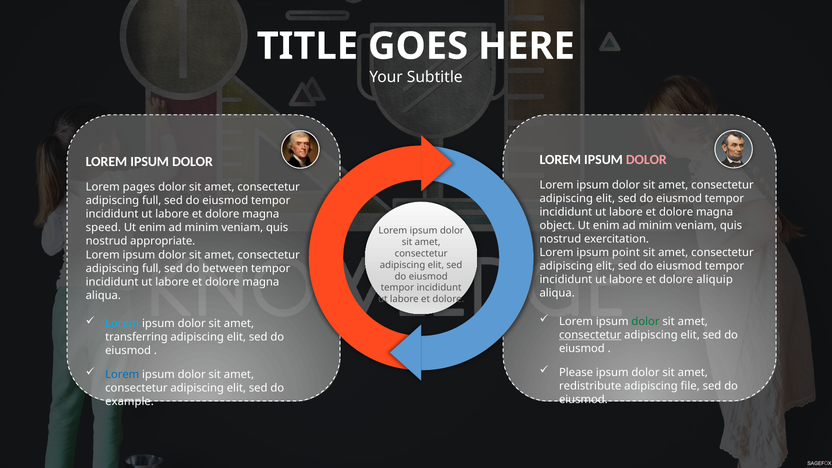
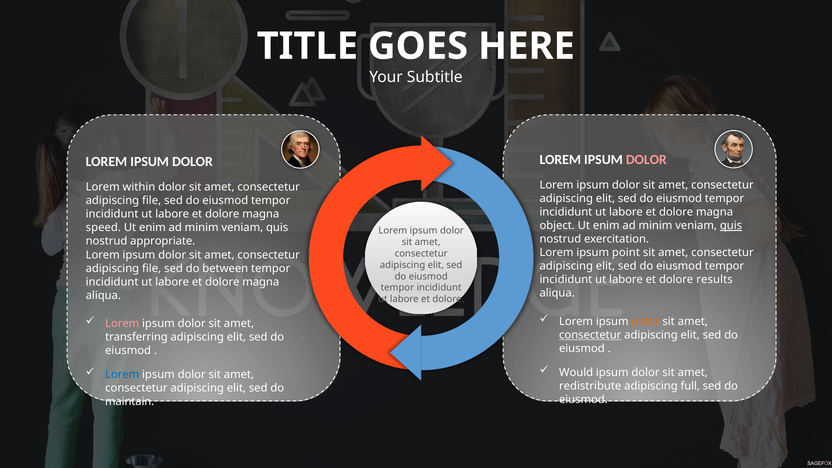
pages: pages -> within (139, 187)
full: full -> file (152, 201)
quis underline: none -> present (731, 226)
full: full -> file (152, 268)
aliquip: aliquip -> results (715, 280)
dolor colour: green -> orange (646, 321)
Lorem colour: light blue -> pink (122, 324)
Please: Please -> Would (576, 372)
file: file -> full (690, 386)
example: example -> maintain (130, 402)
